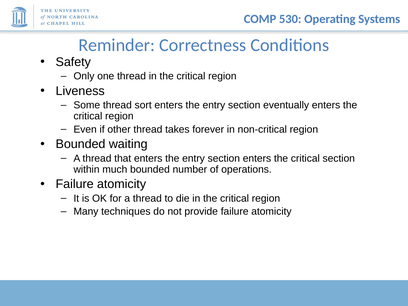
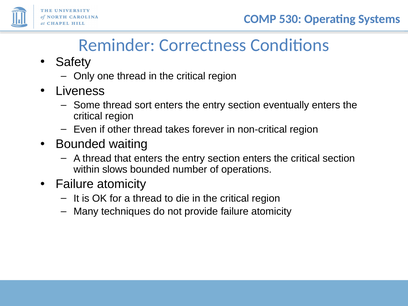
much: much -> slows (115, 169)
